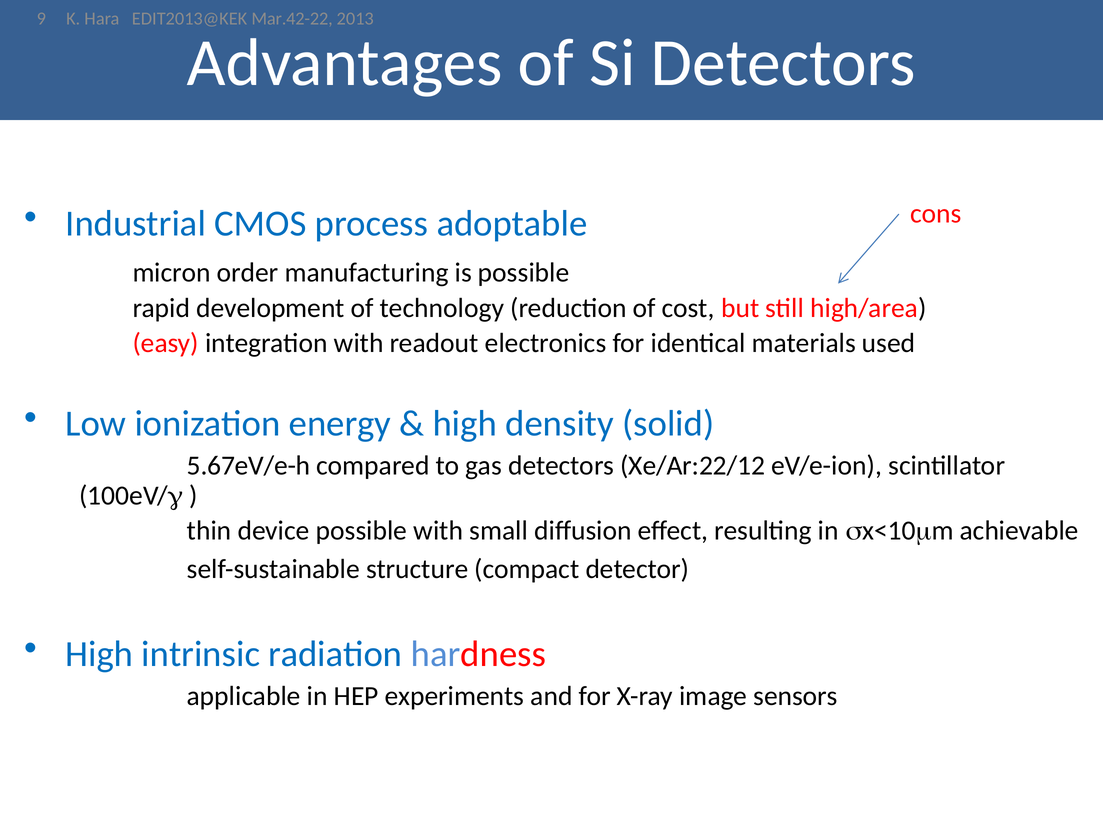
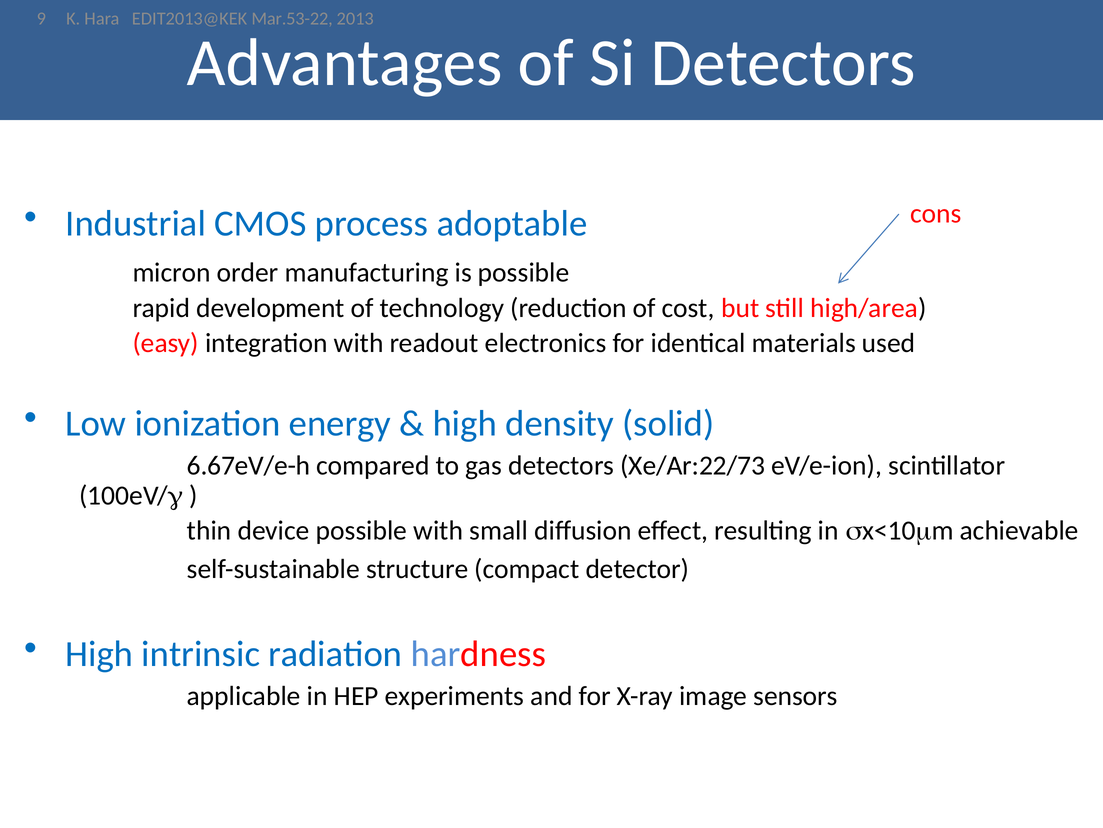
Mar.42-22: Mar.42-22 -> Mar.53-22 (292, 19)
5.67eV/e-h: 5.67eV/e-h -> 6.67eV/e-h (249, 465)
Xe/Ar:22/12: Xe/Ar:22/12 -> Xe/Ar:22/73 (693, 465)
